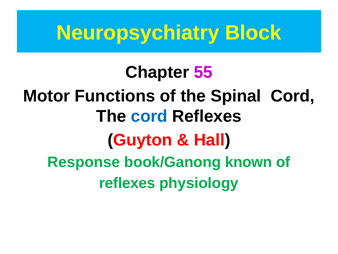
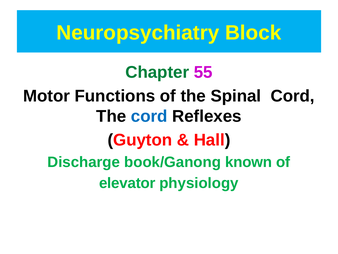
Chapter colour: black -> green (157, 72)
Response: Response -> Discharge (84, 162)
reflexes: reflexes -> elevator (127, 183)
